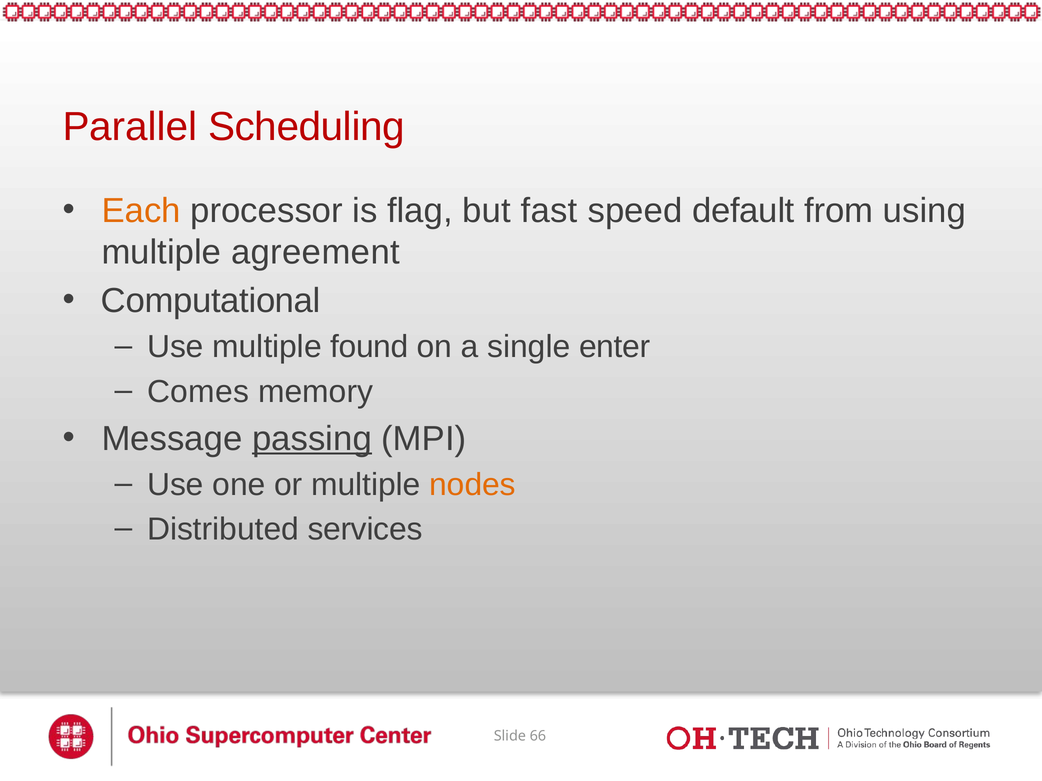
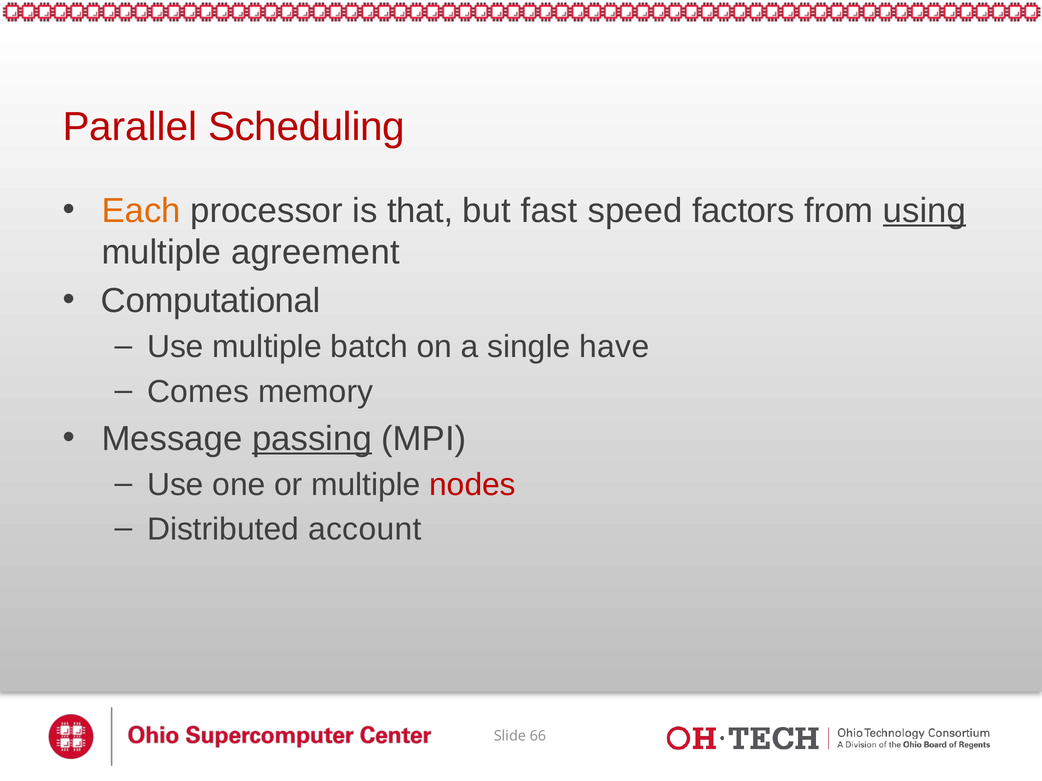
flag: flag -> that (420, 211)
default: default -> factors (743, 211)
using underline: none -> present (924, 211)
found: found -> batch (369, 347)
enter: enter -> have (614, 347)
nodes colour: orange -> red (473, 485)
services: services -> account (365, 529)
